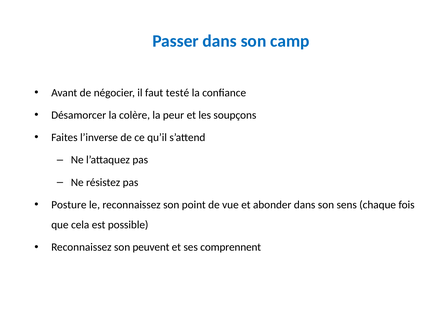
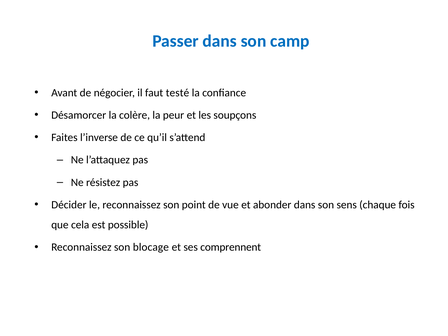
Posture: Posture -> Décider (69, 205)
peuvent: peuvent -> blocage (151, 247)
